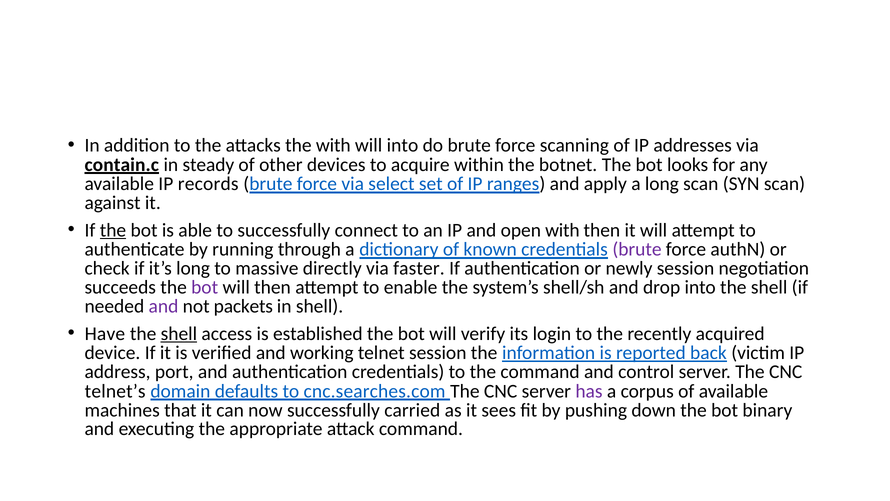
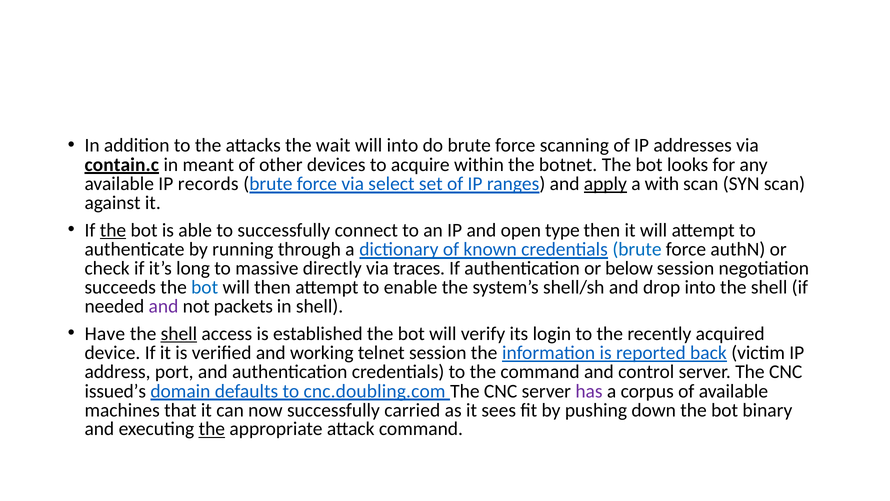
the with: with -> wait (333, 145)
steady: steady -> meant (208, 165)
apply underline: none -> present (605, 184)
a long: long -> with (662, 184)
open with: with -> type (562, 230)
brute colour: purple -> blue (637, 249)
faster: faster -> traces (419, 268)
newly: newly -> below (629, 268)
bot colour: purple -> blue (205, 287)
telnet’s: telnet’s -> issued’s (115, 391)
cnc.searches.com: cnc.searches.com -> cnc.doubling.com (375, 391)
the underline: none -> present (212, 429)
